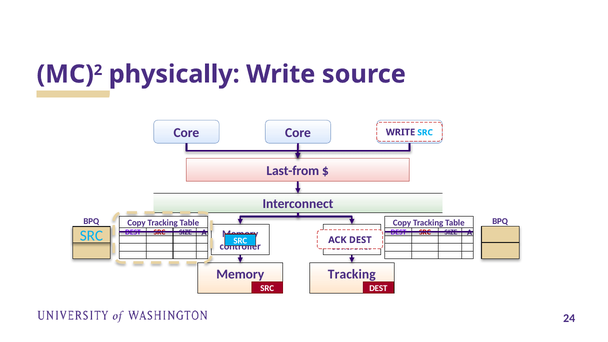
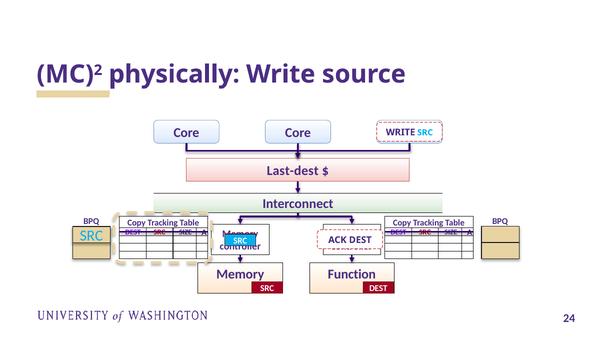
Last-from: Last-from -> Last-dest (293, 171)
Memory Tracking: Tracking -> Function (352, 275)
